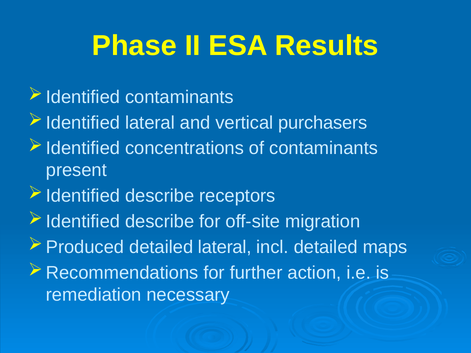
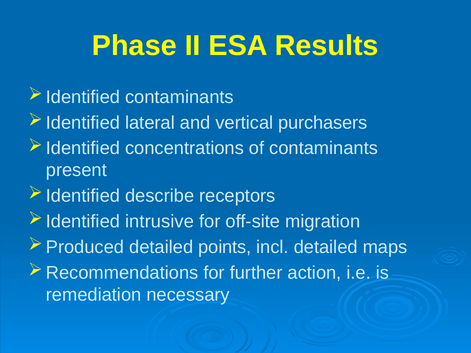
describe: describe -> intrusive (160, 222)
detailed lateral: lateral -> points (225, 247)
